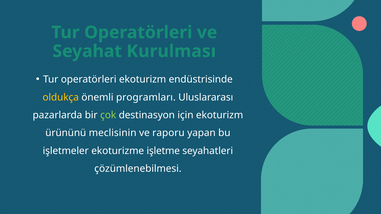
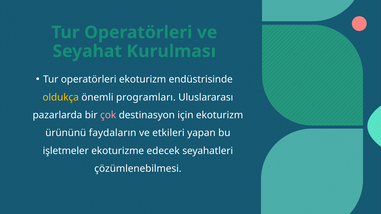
çok colour: light green -> pink (108, 115)
meclisinin: meclisinin -> faydaların (113, 133)
raporu: raporu -> etkileri (168, 133)
işletme: işletme -> edecek (163, 151)
